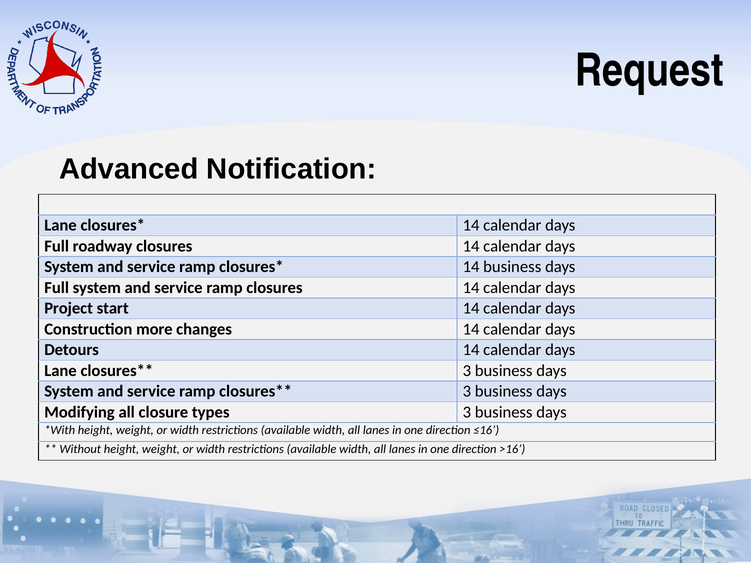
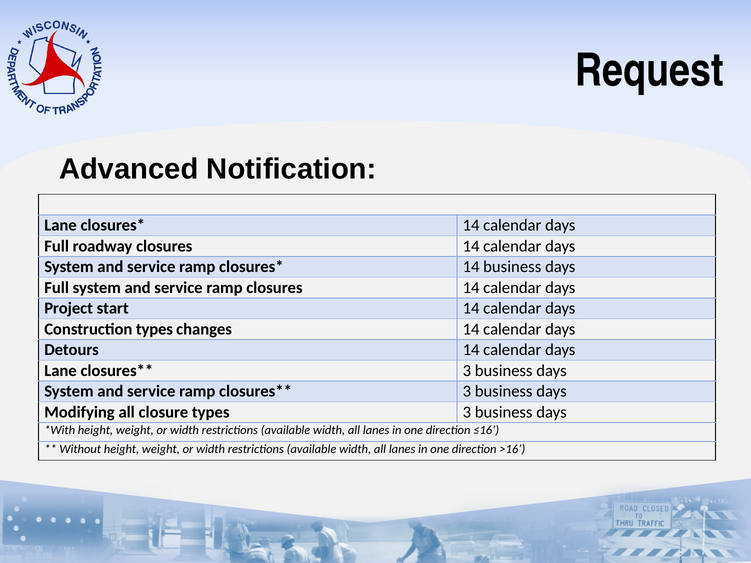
Construction more: more -> types (154, 329)
